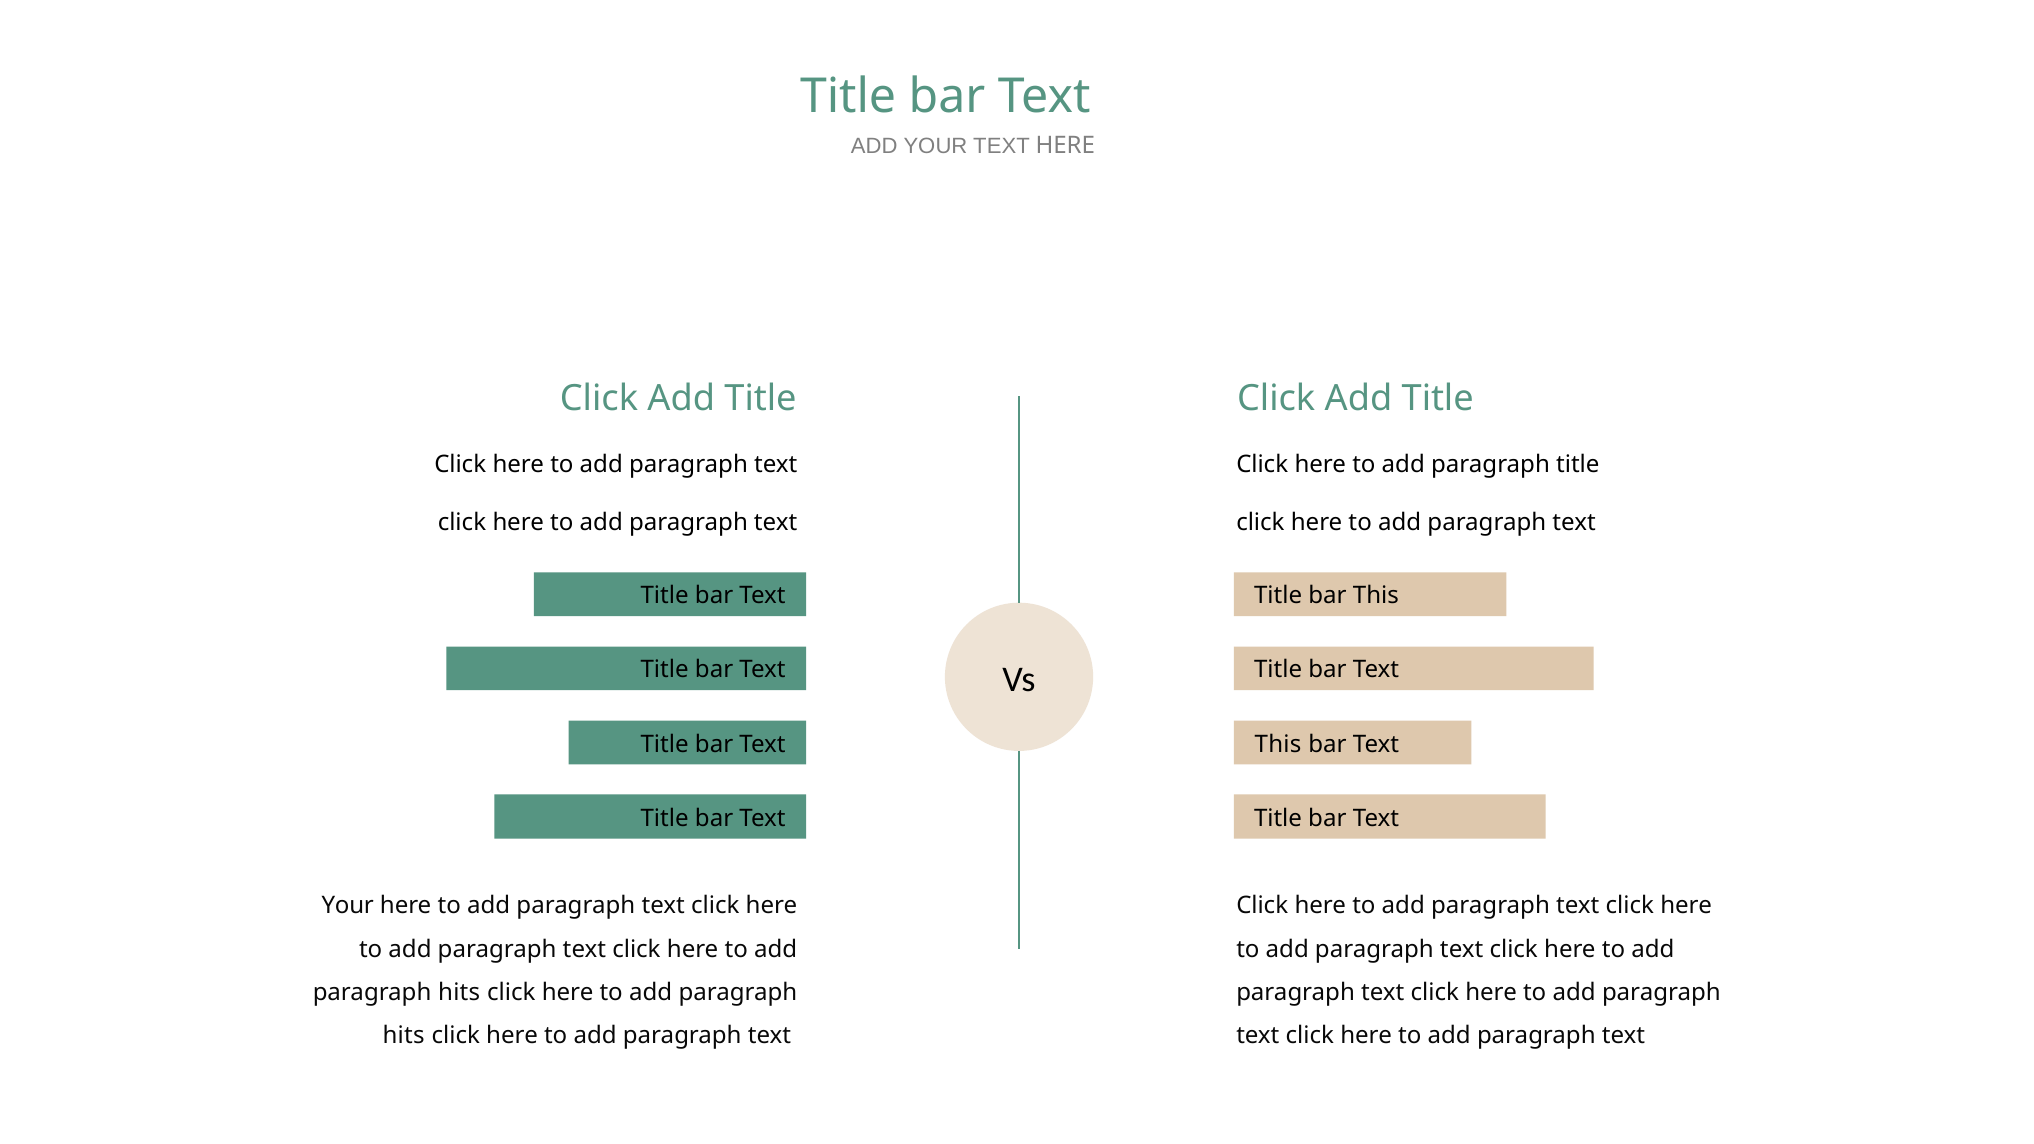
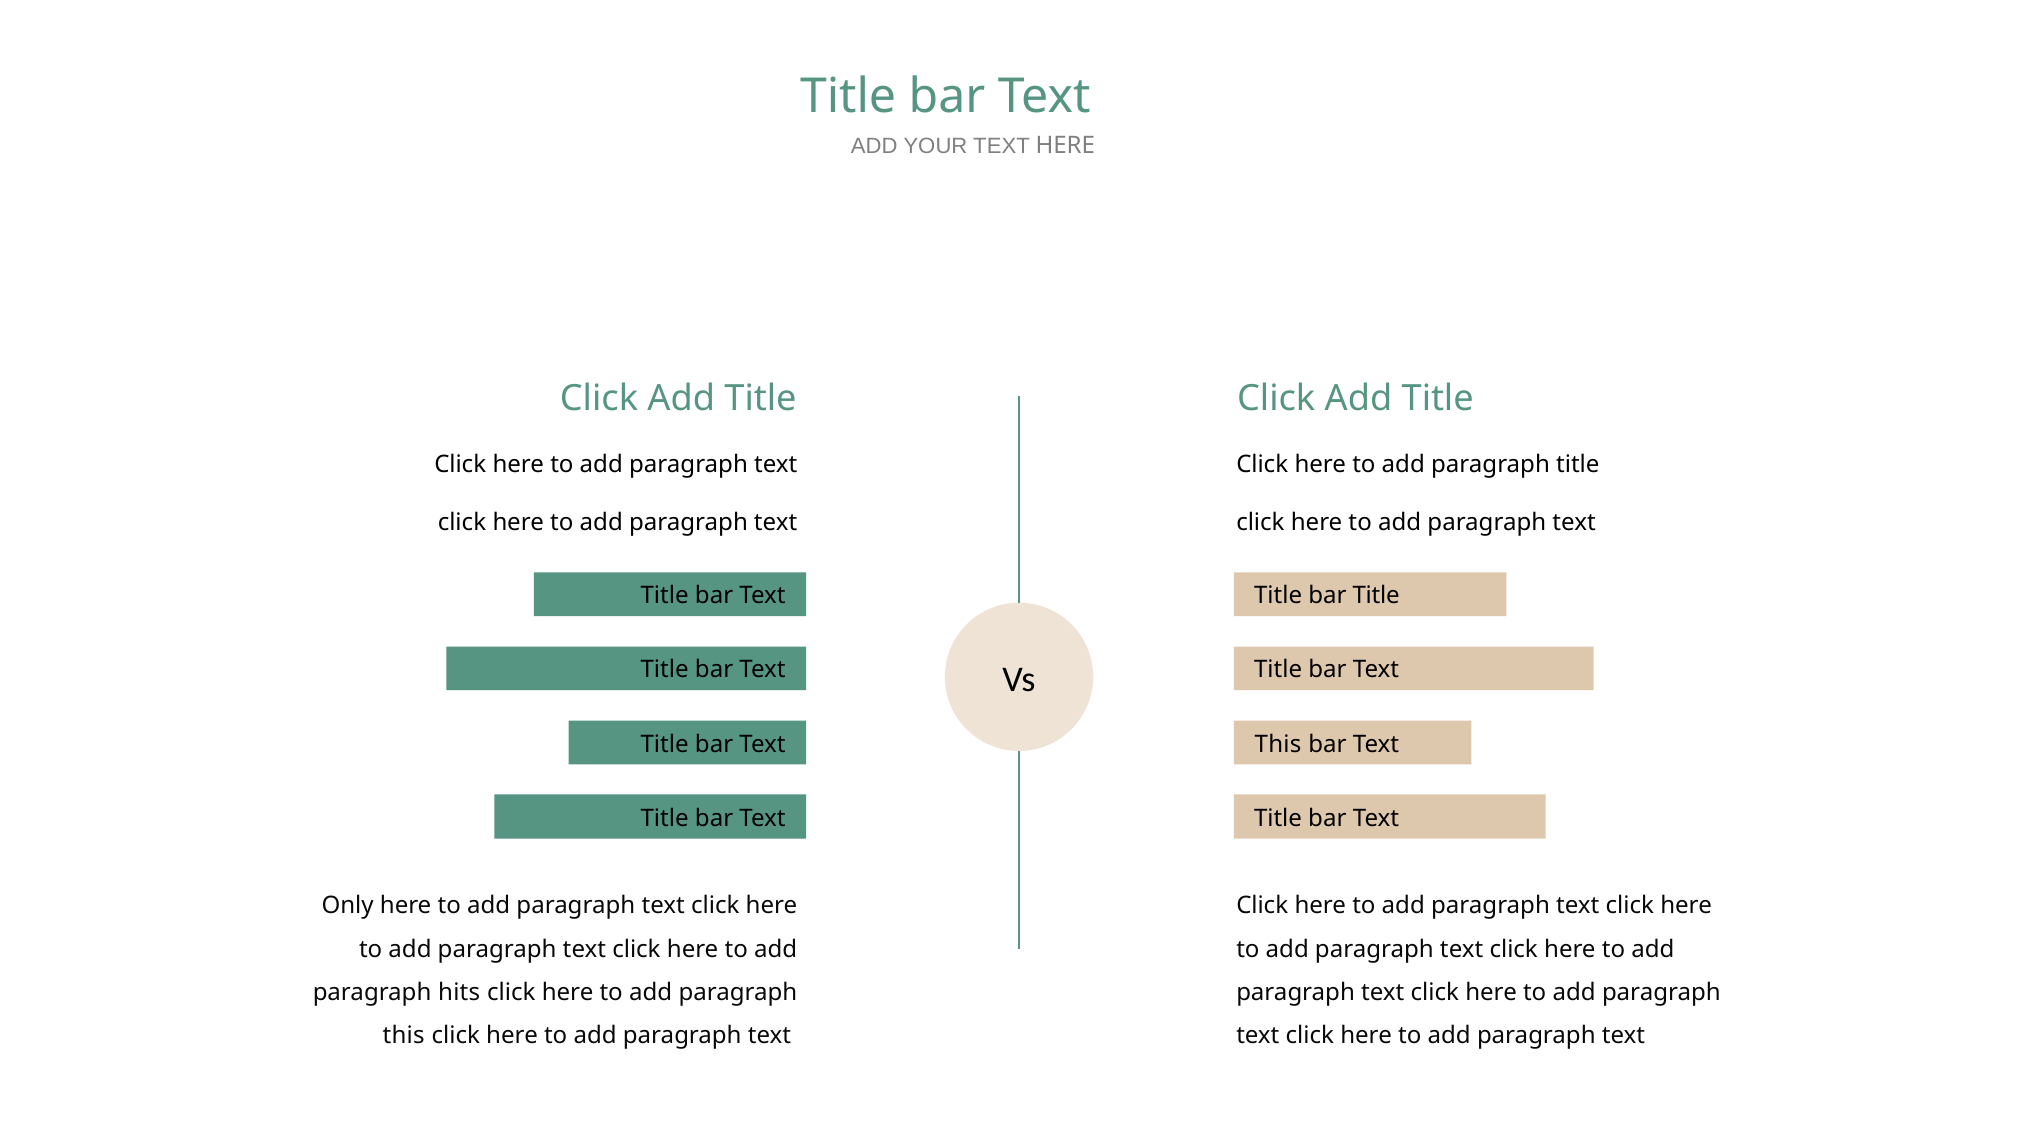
bar This: This -> Title (1376, 596)
Your: Your -> Only (348, 906)
hits: hits -> this (404, 1036)
